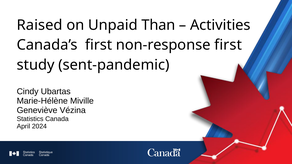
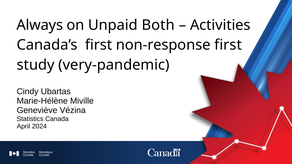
Raised: Raised -> Always (40, 25)
Than: Than -> Both (158, 25)
sent-pandemic: sent-pandemic -> very-pandemic (114, 65)
